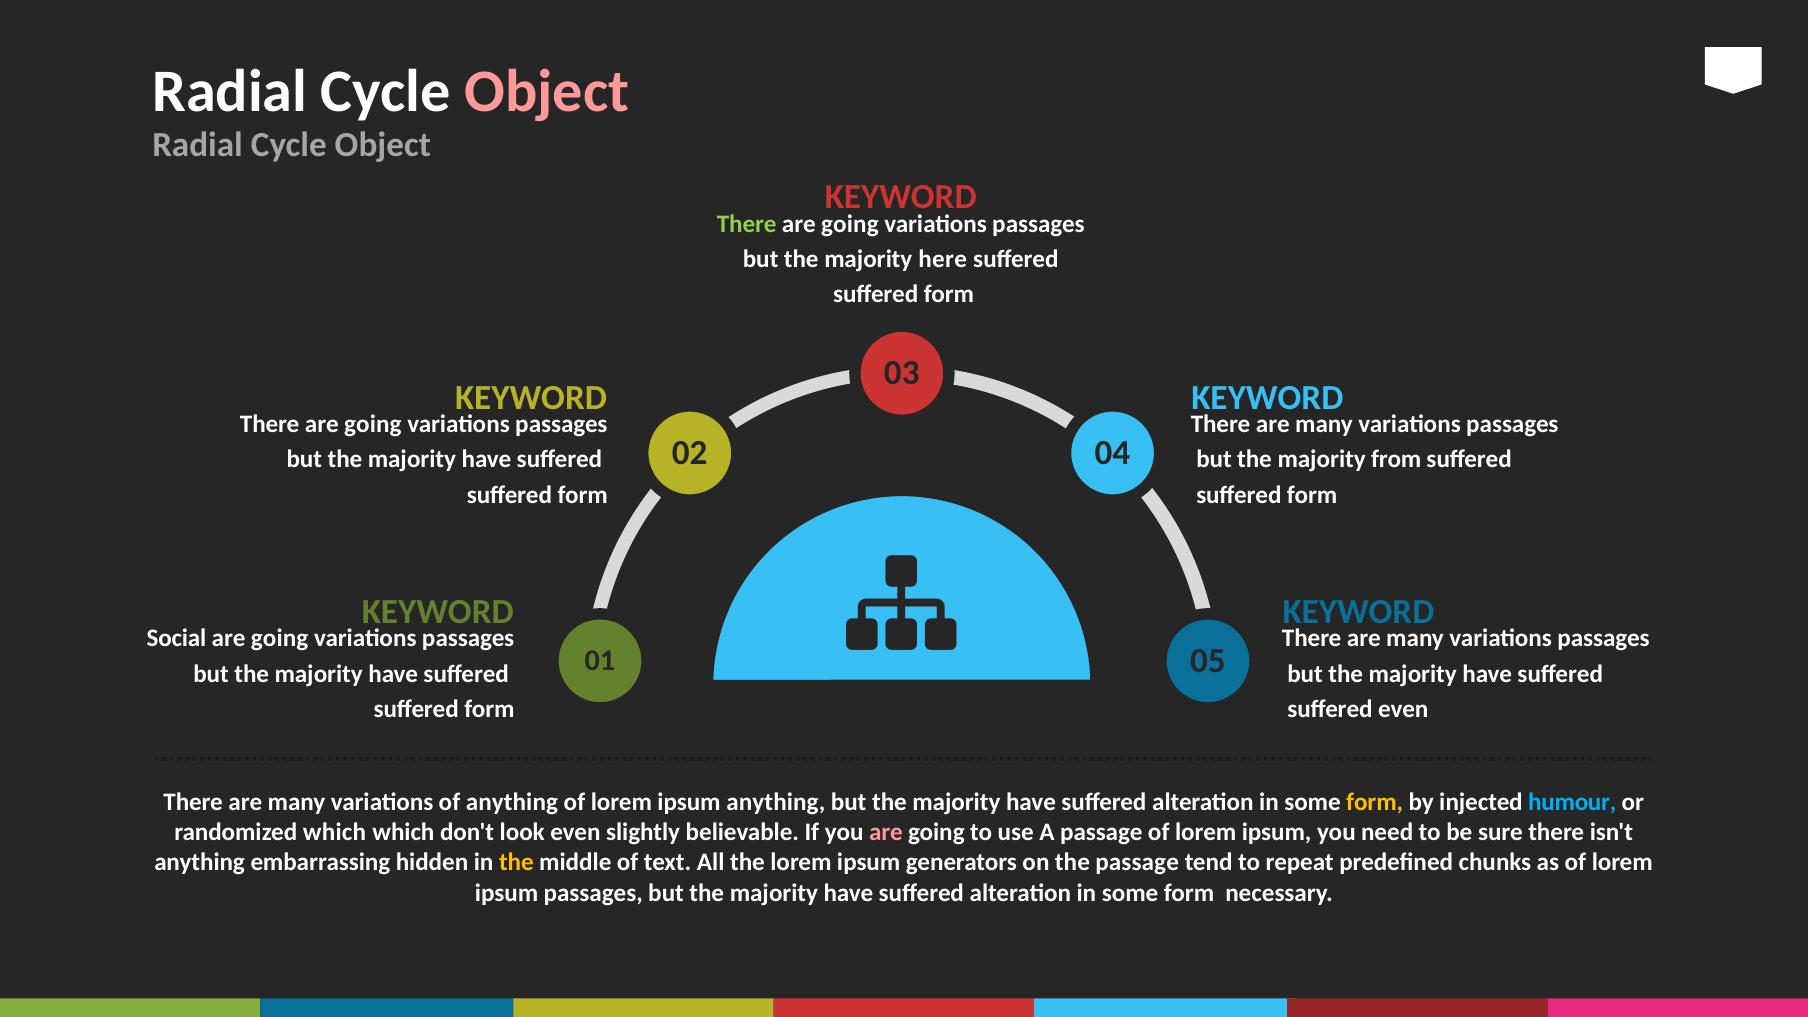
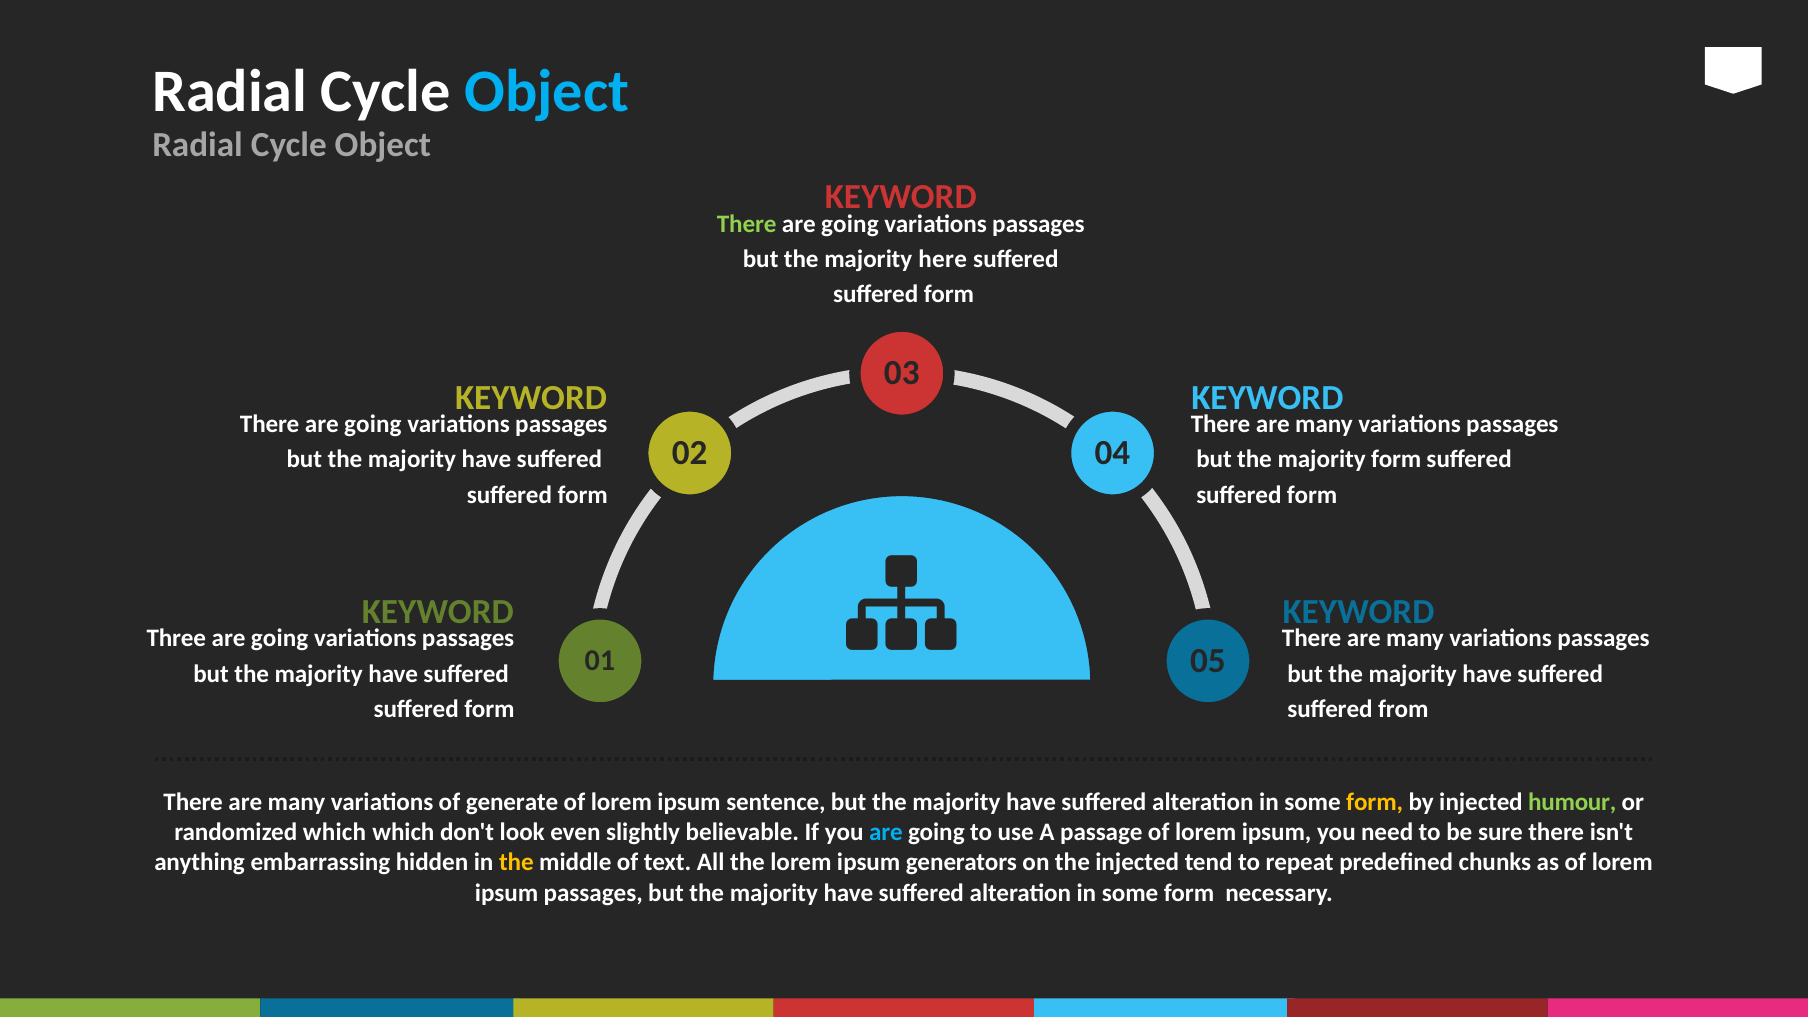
Object colour: pink -> light blue (547, 92)
majority from: from -> form (1396, 460)
Social: Social -> Three (176, 639)
suffered even: even -> from (1403, 709)
of anything: anything -> generate (512, 802)
ipsum anything: anything -> sentence (776, 802)
humour colour: light blue -> light green (1572, 802)
are colour: pink -> light blue (886, 832)
the passage: passage -> injected (1137, 863)
